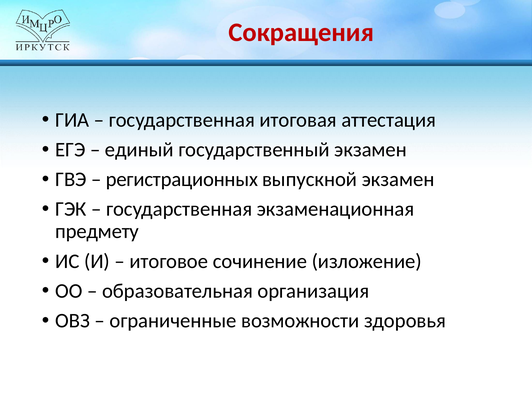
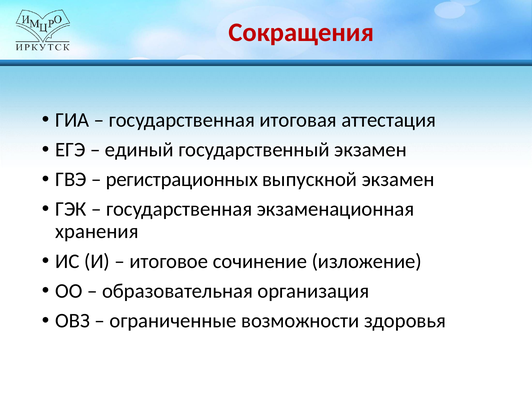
предмету: предмету -> хранения (97, 232)
